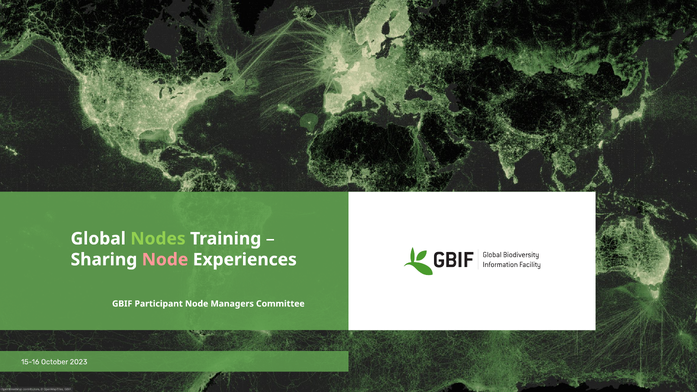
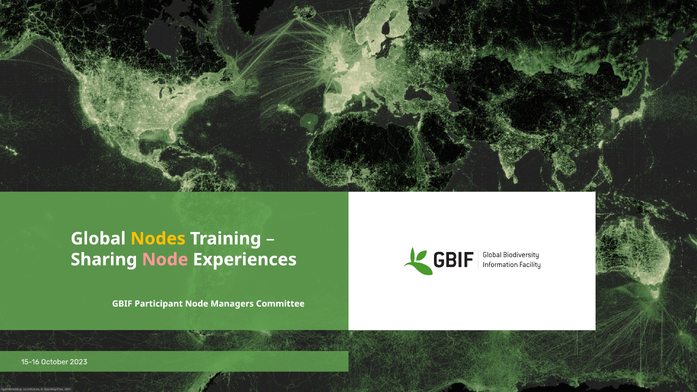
Nodes colour: light green -> yellow (158, 239)
